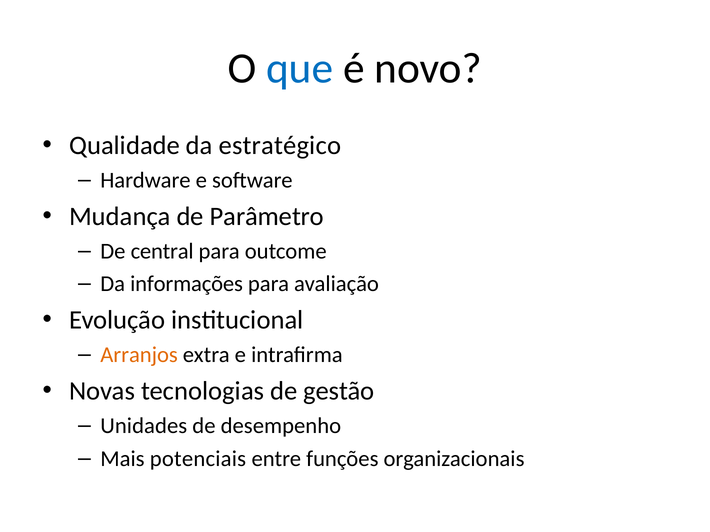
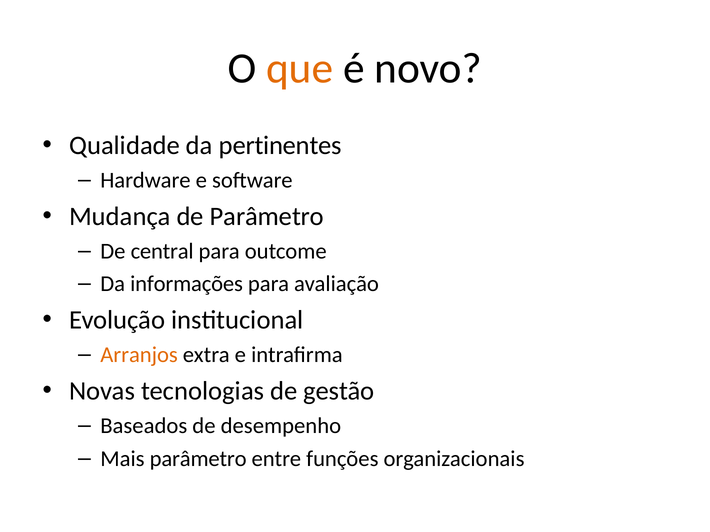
que colour: blue -> orange (300, 69)
estratégico: estratégico -> pertinentes (280, 146)
Unidades: Unidades -> Baseados (144, 426)
Mais potenciais: potenciais -> parâmetro (198, 459)
